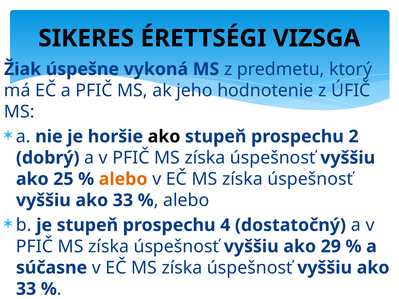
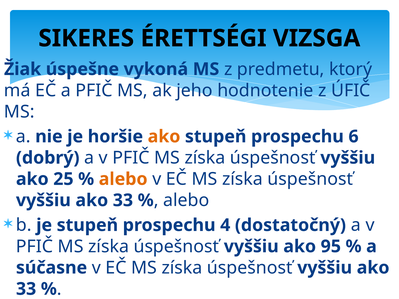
ako colour: black -> orange (164, 137)
2: 2 -> 6 (354, 137)
29: 29 -> 95 (331, 247)
